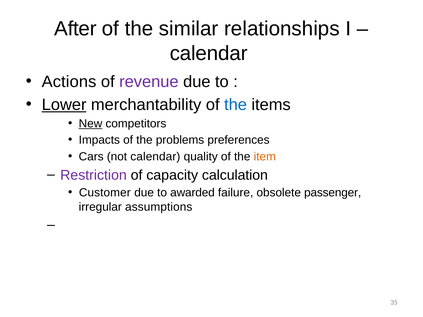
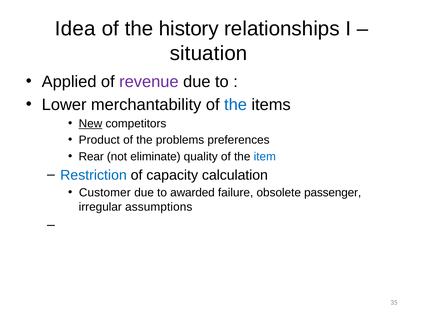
After: After -> Idea (75, 29)
similar: similar -> history (189, 29)
calendar: calendar -> situation (209, 53)
Actions: Actions -> Applied (69, 82)
Lower underline: present -> none (64, 105)
Impacts: Impacts -> Product (99, 140)
Cars: Cars -> Rear (91, 157)
not calendar: calendar -> eliminate (155, 157)
item colour: orange -> blue (265, 157)
Restriction colour: purple -> blue (94, 175)
